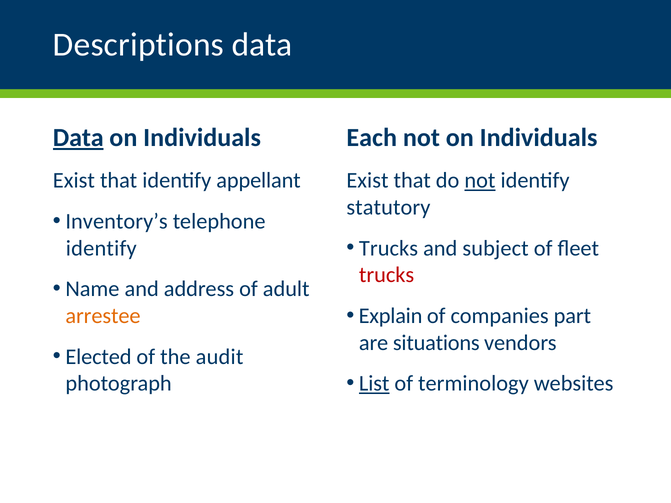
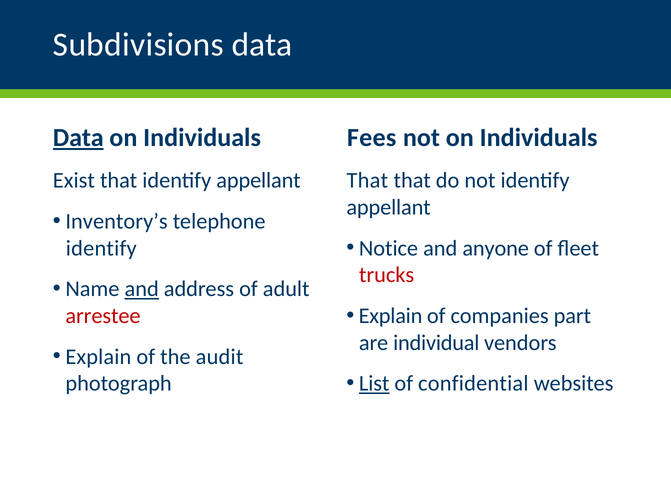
Descriptions: Descriptions -> Subdivisions (138, 44)
Each: Each -> Fees (372, 138)
Exist: Exist -> That (367, 181)
not underline: present -> none (480, 181)
statutory: statutory -> appellant (389, 208)
Trucks: Trucks -> Notice (389, 248)
subject: subject -> anyone (496, 248)
and underline: none -> present (142, 289)
arrestee colour: orange -> red (103, 316)
situations: situations -> individual (436, 343)
Elected: Elected -> Explain (98, 357)
terminology: terminology -> confidential (473, 384)
